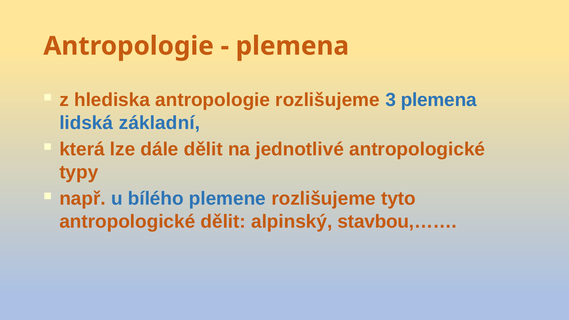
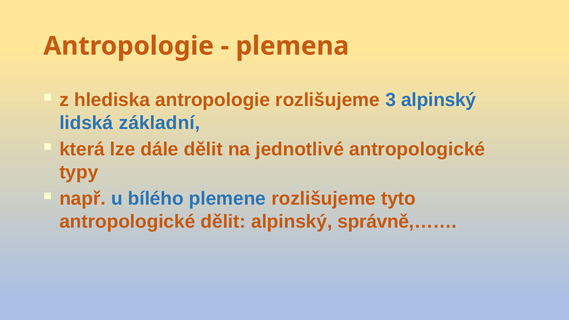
3 plemena: plemena -> alpinský (439, 100)
stavbou,……: stavbou,…… -> správně,…… (397, 221)
